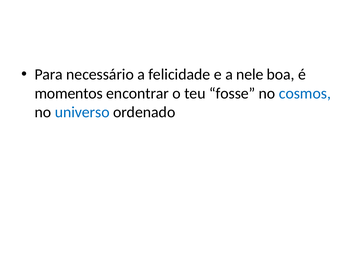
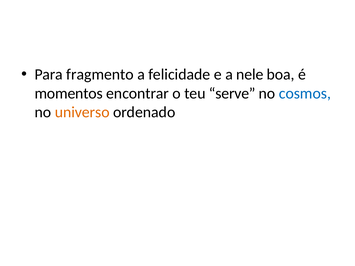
necessário: necessário -> fragmento (100, 74)
fosse: fosse -> serve (232, 93)
universo colour: blue -> orange (82, 112)
